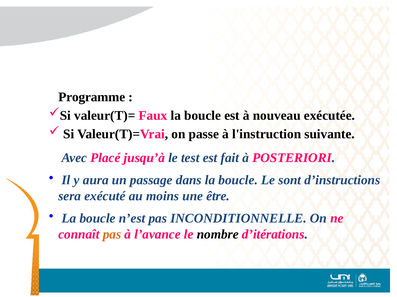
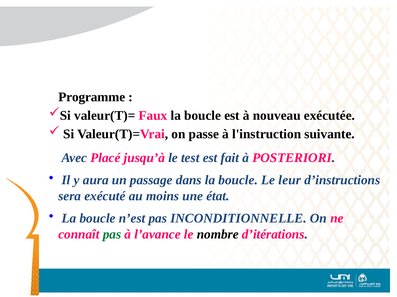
sont: sont -> leur (290, 181)
être: être -> état (218, 196)
pas colour: orange -> green (112, 235)
